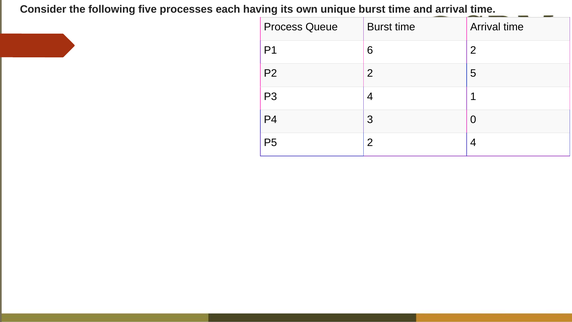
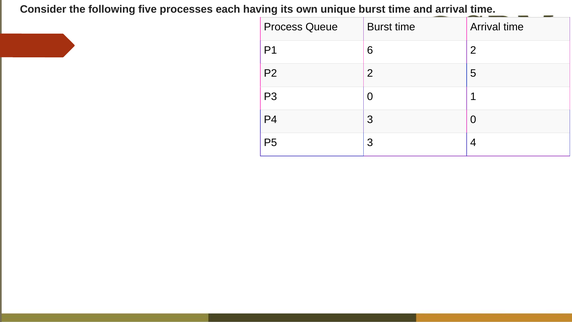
P3 4: 4 -> 0 (370, 96)
P5 2: 2 -> 3 (370, 143)
